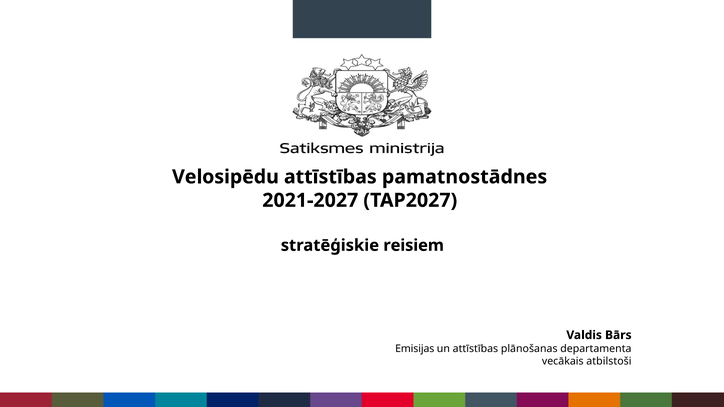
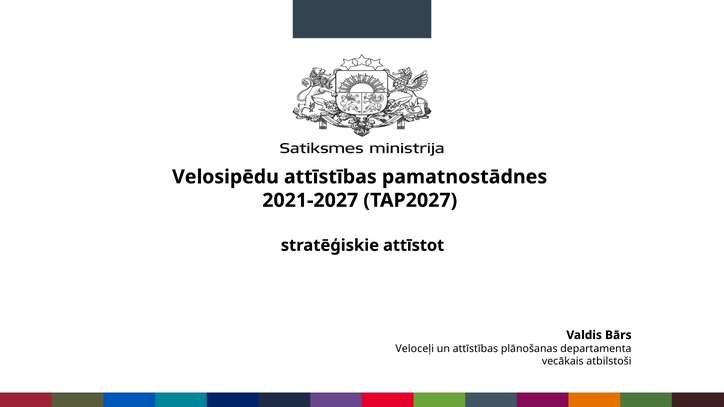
reisiem: reisiem -> attīstot (414, 246)
Emisijas: Emisijas -> Veloceļi (415, 349)
